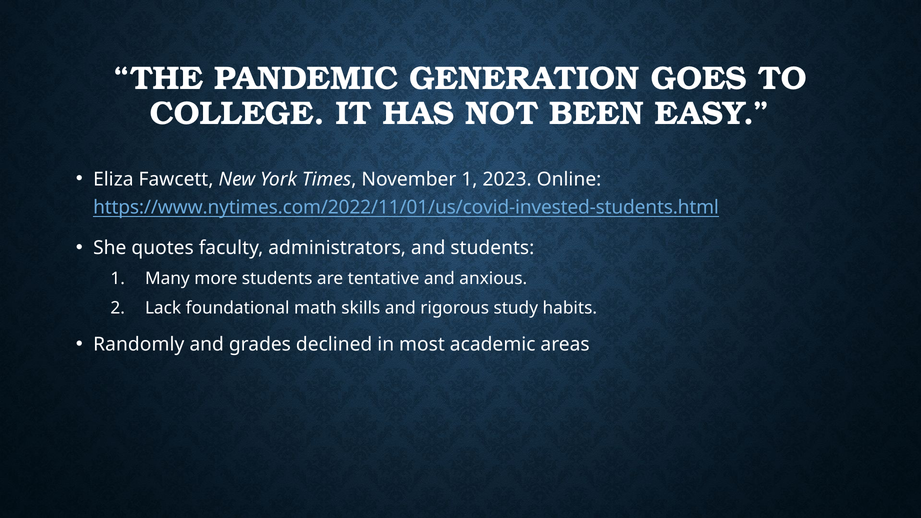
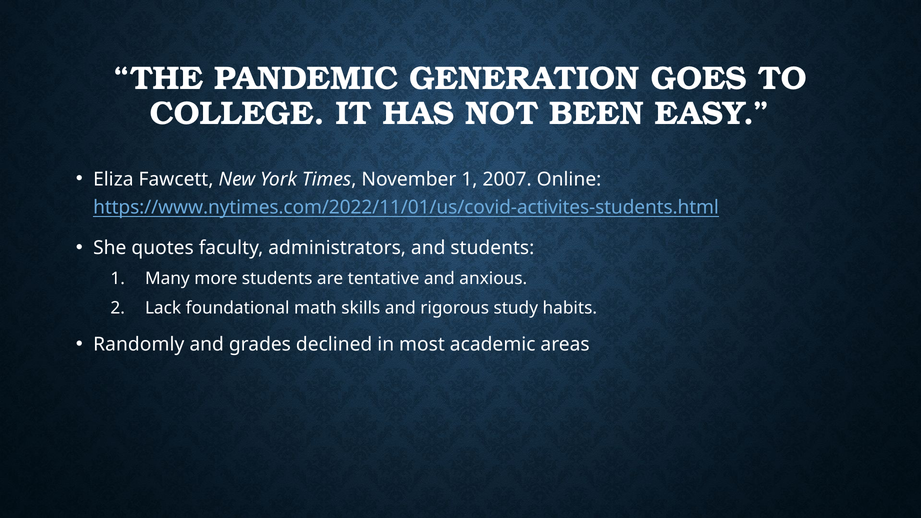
2023: 2023 -> 2007 (507, 179)
https://www.nytimes.com/2022/11/01/us/covid-invested-students.html: https://www.nytimes.com/2022/11/01/us/covid-invested-students.html -> https://www.nytimes.com/2022/11/01/us/covid-activites-students.html (406, 208)
